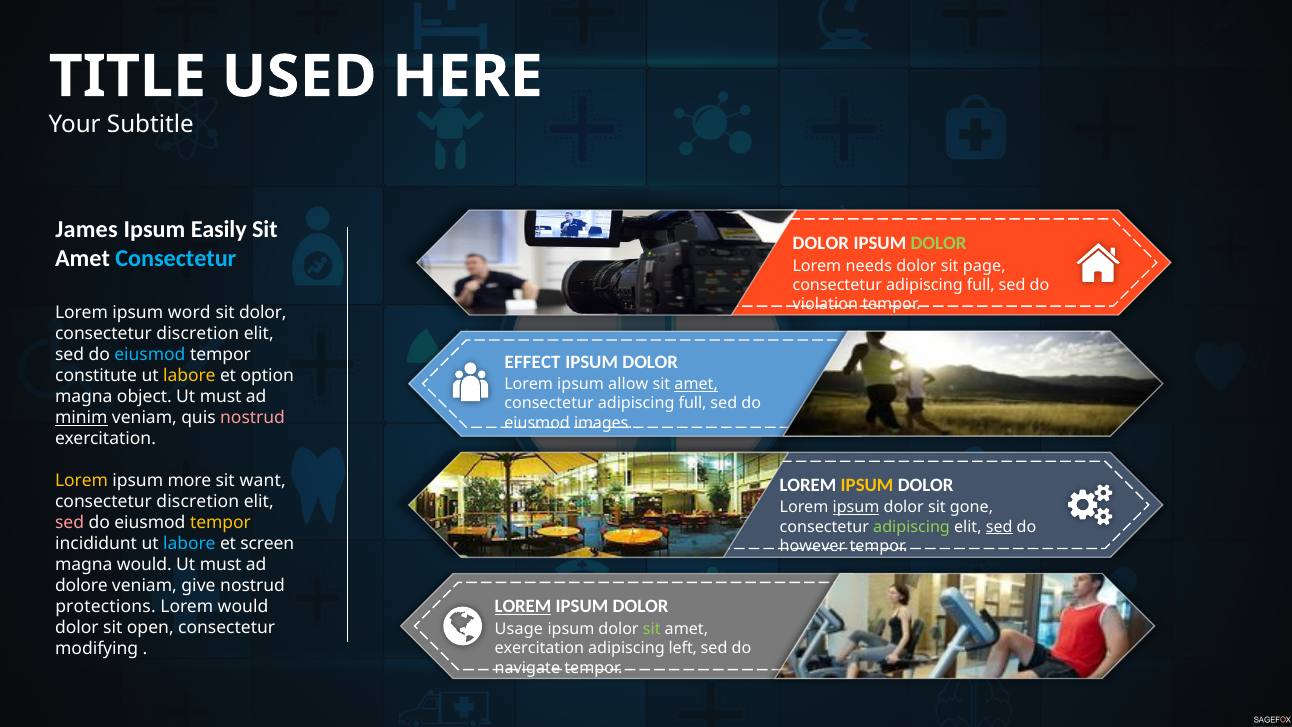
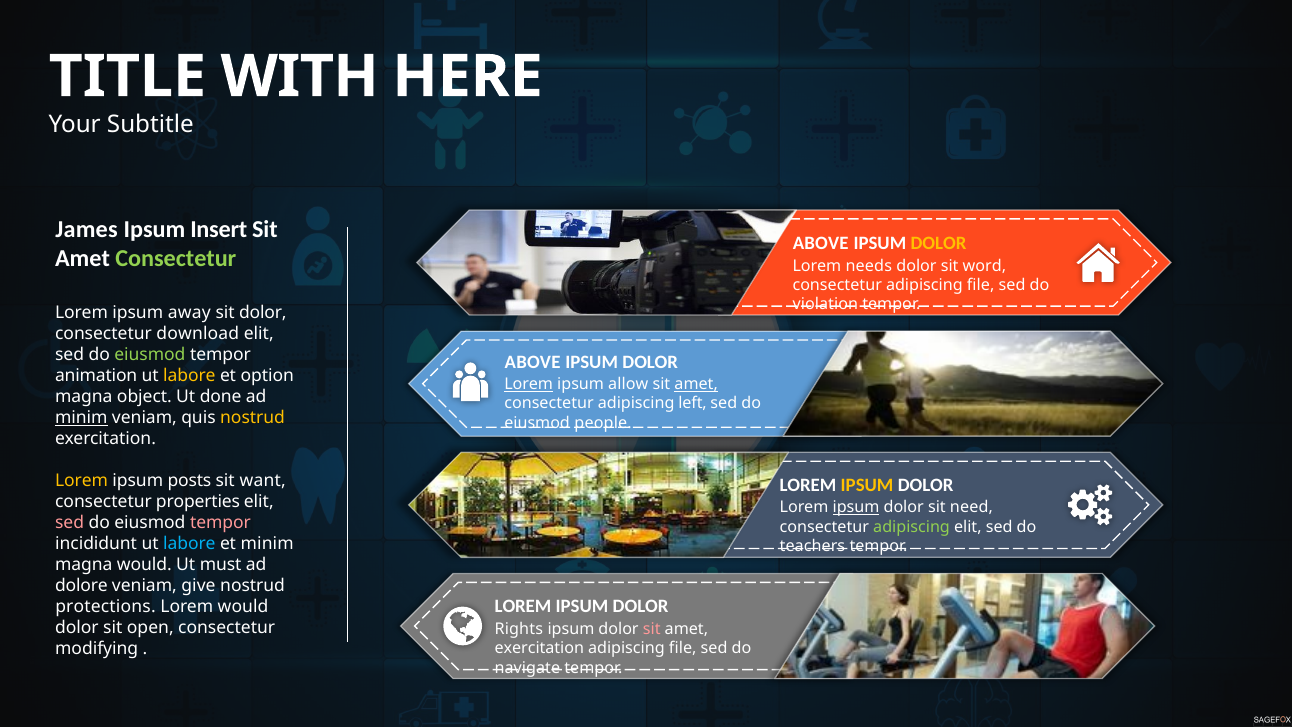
USED: USED -> WITH (300, 77)
Easily: Easily -> Insert (219, 230)
DOLOR: DOLOR -> ABOVE (821, 243)
DOLOR colour: light green -> yellow (939, 243)
Consectetur colour: light blue -> light green (176, 259)
page: page -> word (984, 266)
full: full -> file (981, 285)
word: word -> away (189, 312)
discretion: discretion -> download (198, 333)
eiusmod colour: light blue -> light green (150, 354)
EFFECT: EFFECT -> ABOVE (533, 362)
constitute: constitute -> animation (96, 375)
Lorem underline: none -> present (529, 384)
must: must -> done (221, 396)
full: full -> left (693, 403)
nostrud colour: pink -> yellow (253, 417)
images: images -> people (603, 423)
more: more -> posts (189, 481)
discretion: discretion -> properties (198, 502)
gone: gone -> need (971, 507)
tempor colour: yellow -> pink (221, 523)
sed underline: present -> none (999, 527)
et screen: screen -> minim (267, 544)
however: however -> teachers (812, 546)
LOREM underline: present -> none (523, 606)
Usage: Usage -> Rights (519, 629)
sit colour: light green -> pink (652, 629)
left: left -> file (683, 648)
